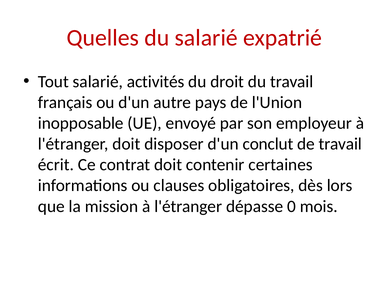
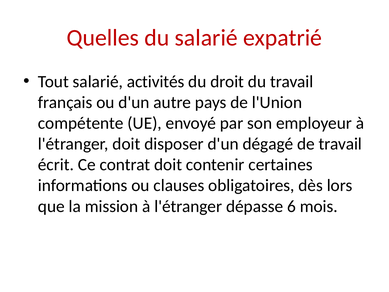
inopposable: inopposable -> compétente (81, 123)
conclut: conclut -> dégagé (268, 144)
0: 0 -> 6 (291, 206)
